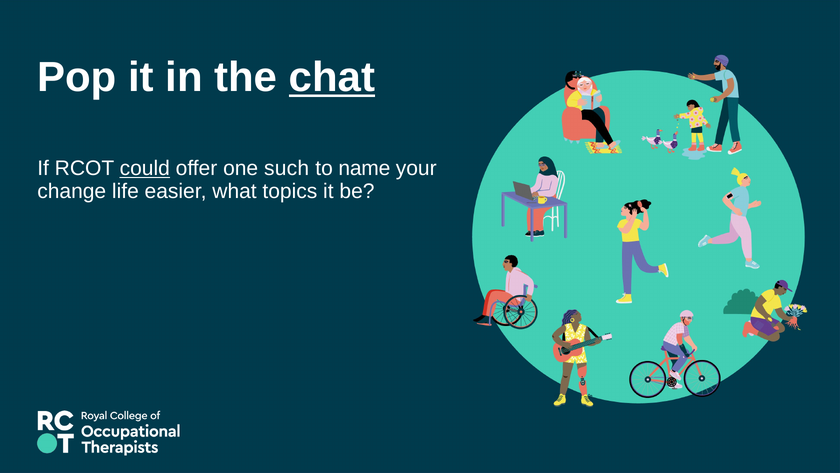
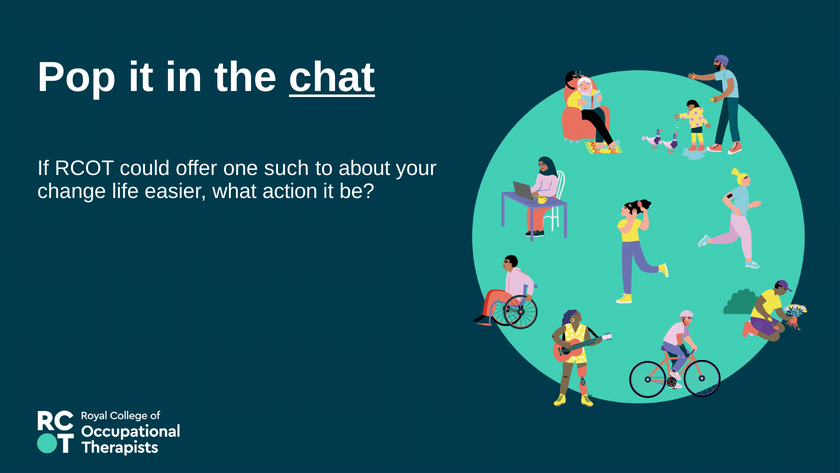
could underline: present -> none (145, 168)
name: name -> about (364, 168)
topics: topics -> action (290, 191)
